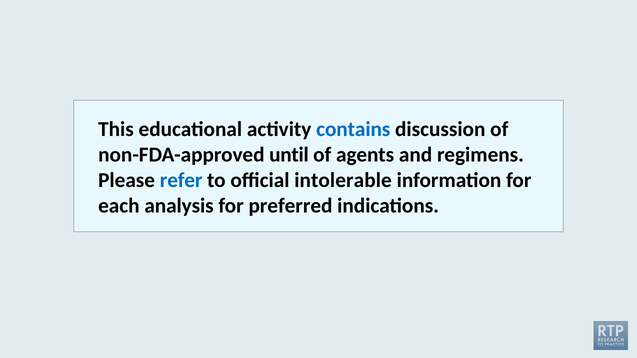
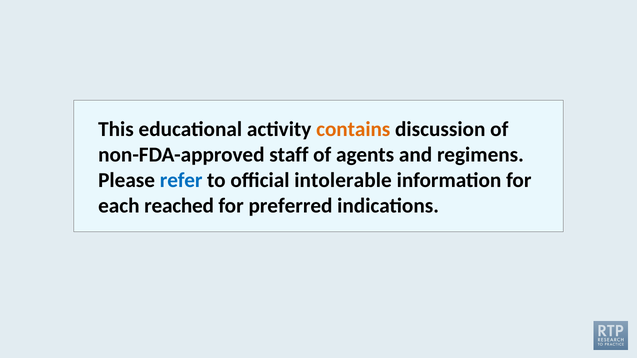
contains colour: blue -> orange (353, 129)
until: until -> staff (289, 155)
analysis: analysis -> reached (179, 206)
